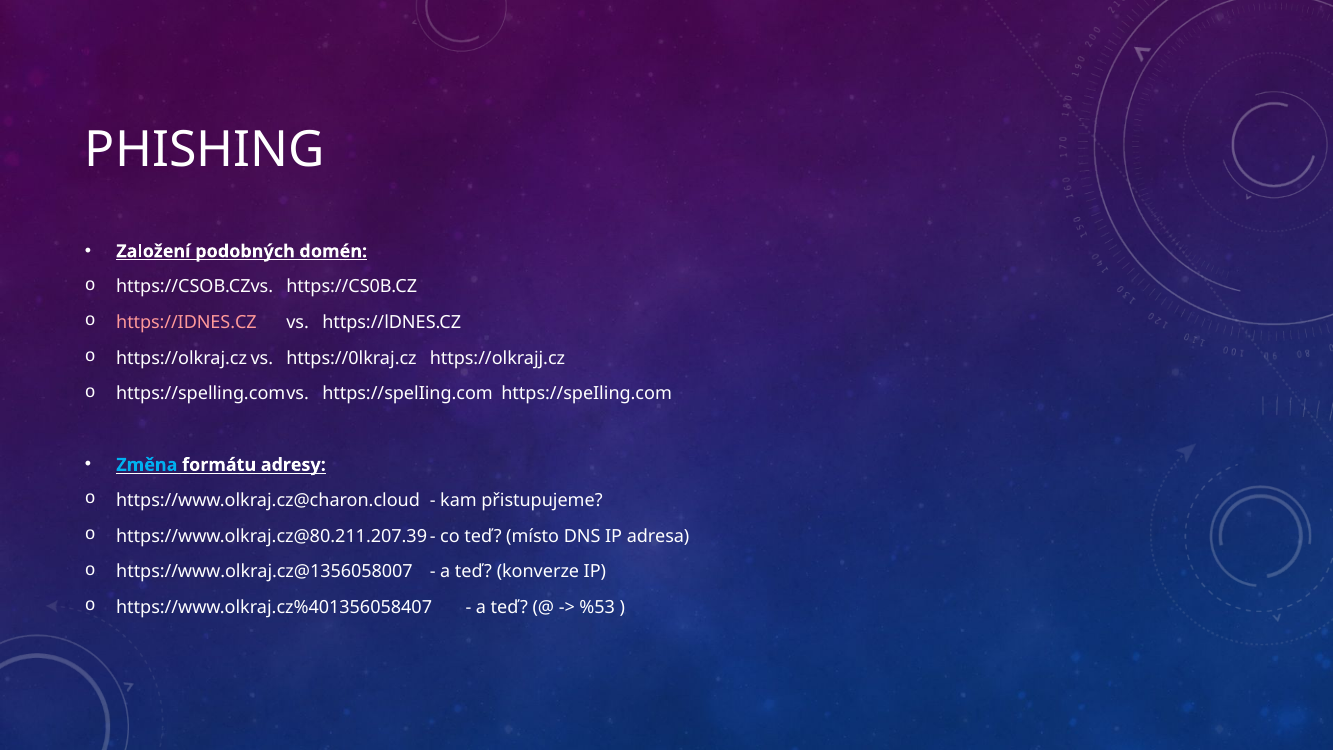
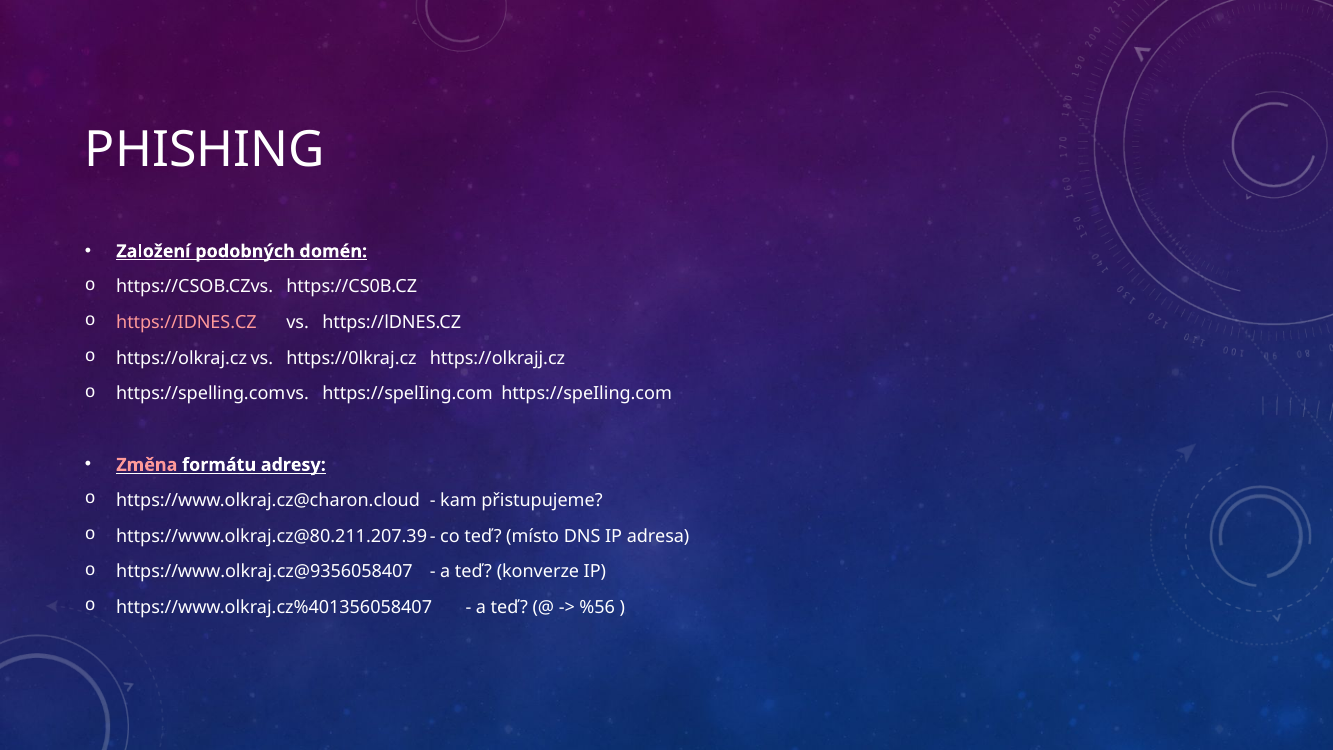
Změna colour: light blue -> pink (147, 465)
https://www.olkraj.cz@1356058007: https://www.olkraj.cz@1356058007 -> https://www.olkraj.cz@9356058407 (264, 571)
%53: %53 -> %56 (597, 607)
